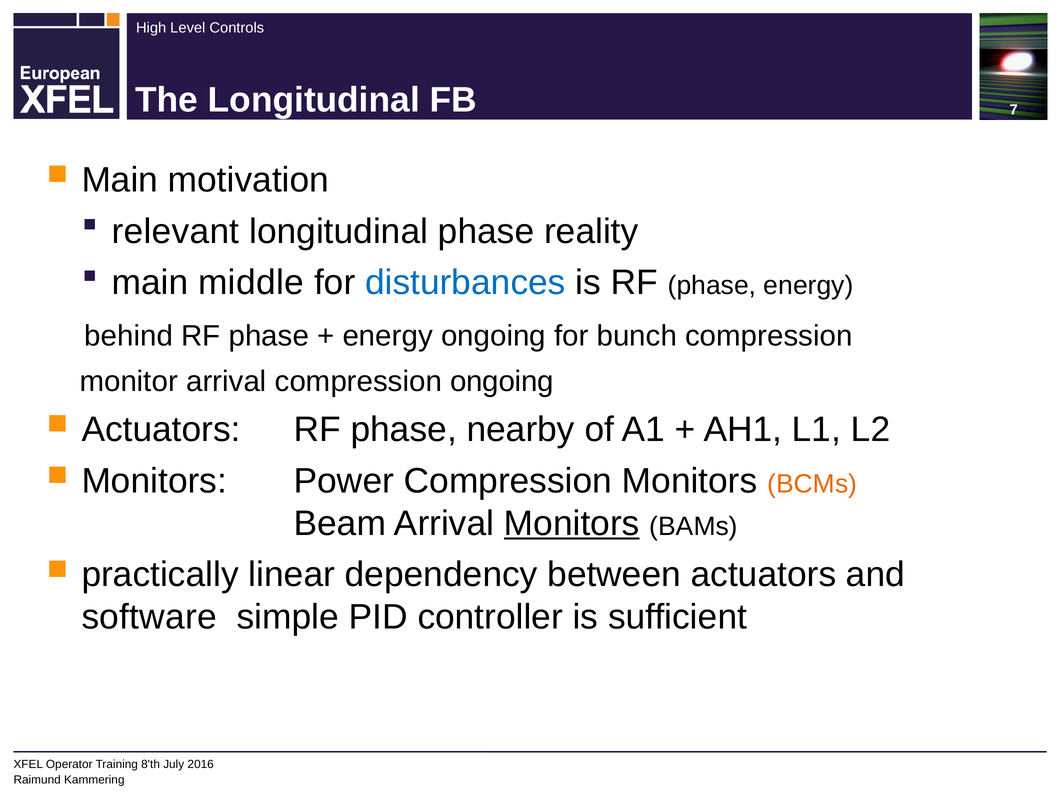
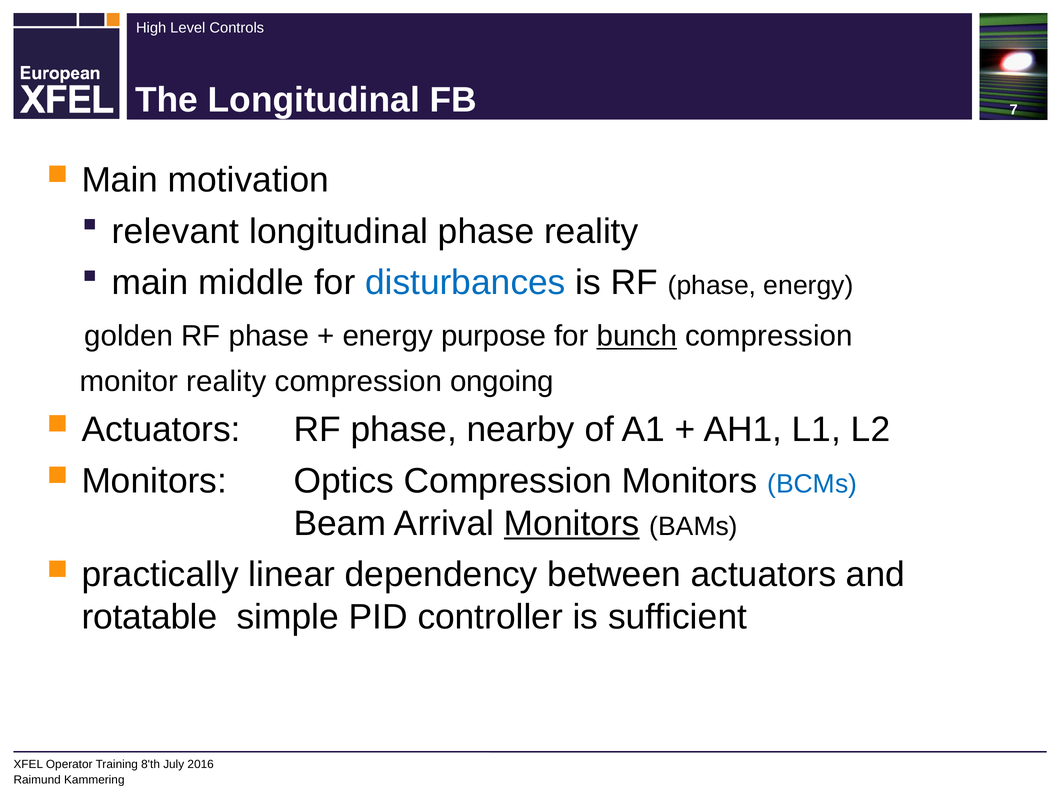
behind: behind -> golden (129, 336)
energy ongoing: ongoing -> purpose (494, 336)
bunch underline: none -> present (637, 336)
monitor arrival: arrival -> reality (226, 381)
Power: Power -> Optics (344, 481)
BCMs colour: orange -> blue (812, 484)
software: software -> rotatable (149, 617)
